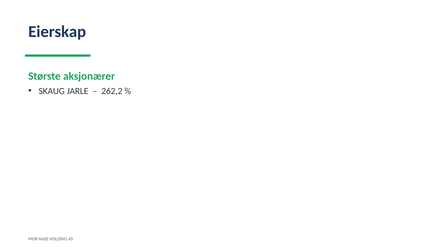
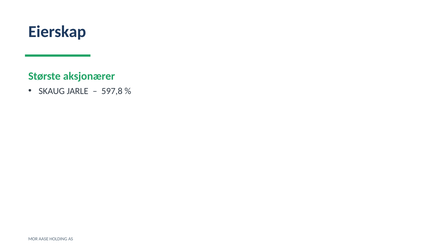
262,2: 262,2 -> 597,8 (112, 91)
